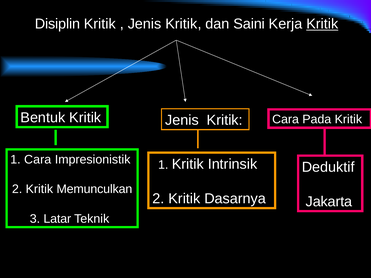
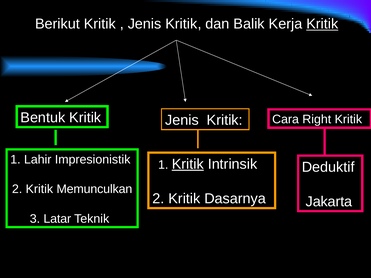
Disiplin: Disiplin -> Berikut (57, 24)
Saini: Saini -> Balik (249, 24)
Pada: Pada -> Right (317, 120)
1 Cara: Cara -> Lahir (38, 160)
Kritik underline: none -> present (188, 164)
